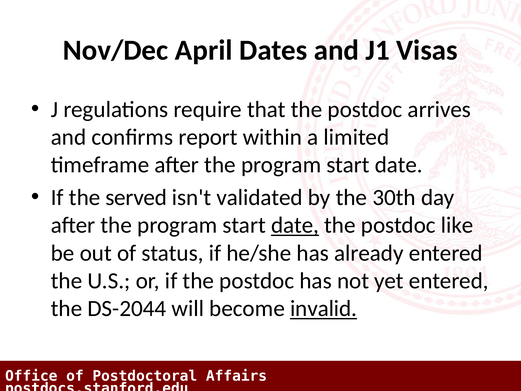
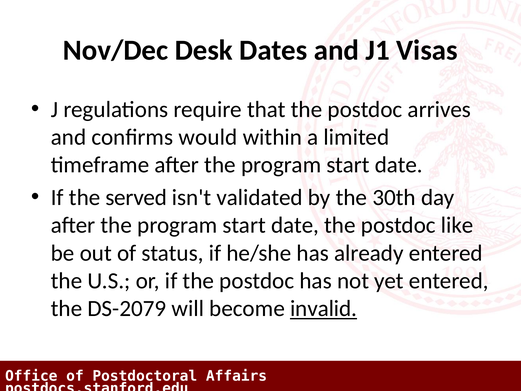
April: April -> Desk (204, 50)
report: report -> would (208, 137)
date underline: present -> none (295, 225)
DS-2044: DS-2044 -> DS-2079 (127, 308)
